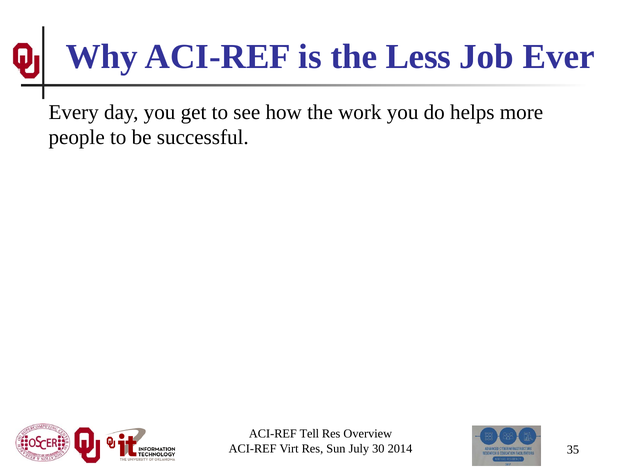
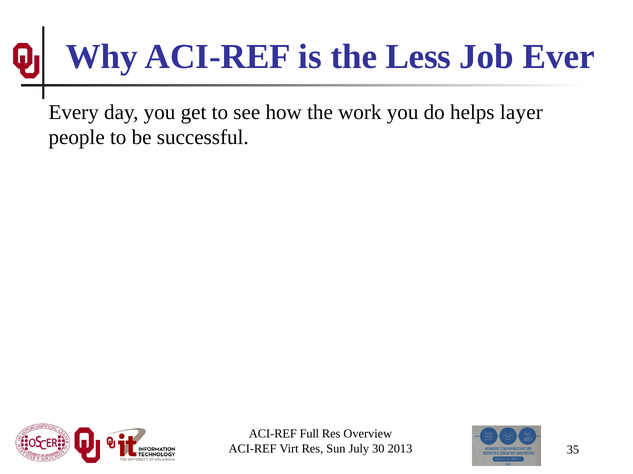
more: more -> layer (521, 112)
Tell: Tell -> Full (309, 434)
2014: 2014 -> 2013 (400, 449)
